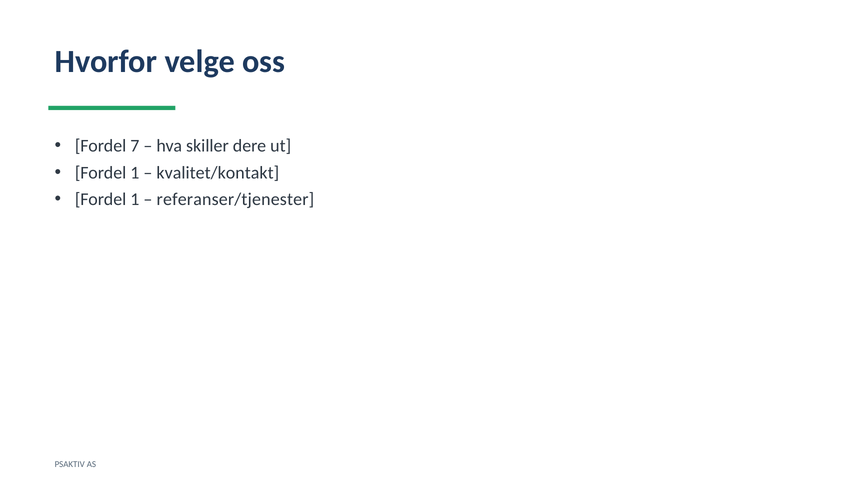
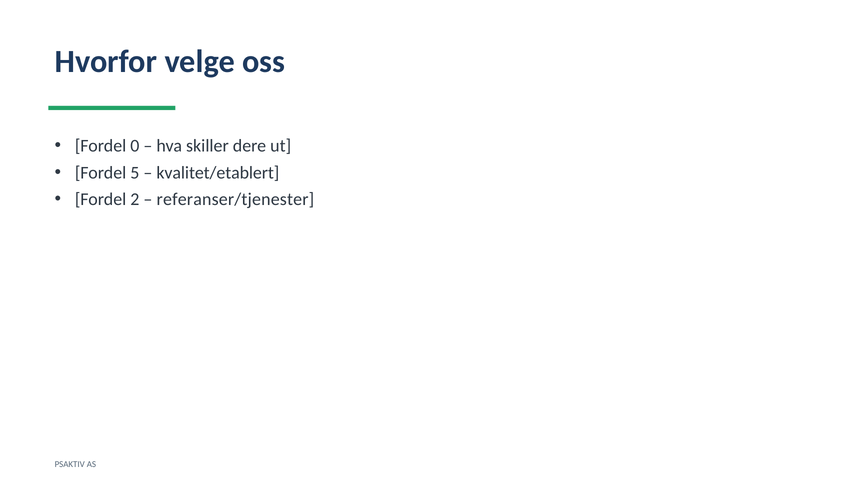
7: 7 -> 0 (135, 146)
1: 1 -> 5 (135, 173)
kvalitet/kontakt: kvalitet/kontakt -> kvalitet/etablert (218, 173)
1: 1 -> 2 (135, 199)
